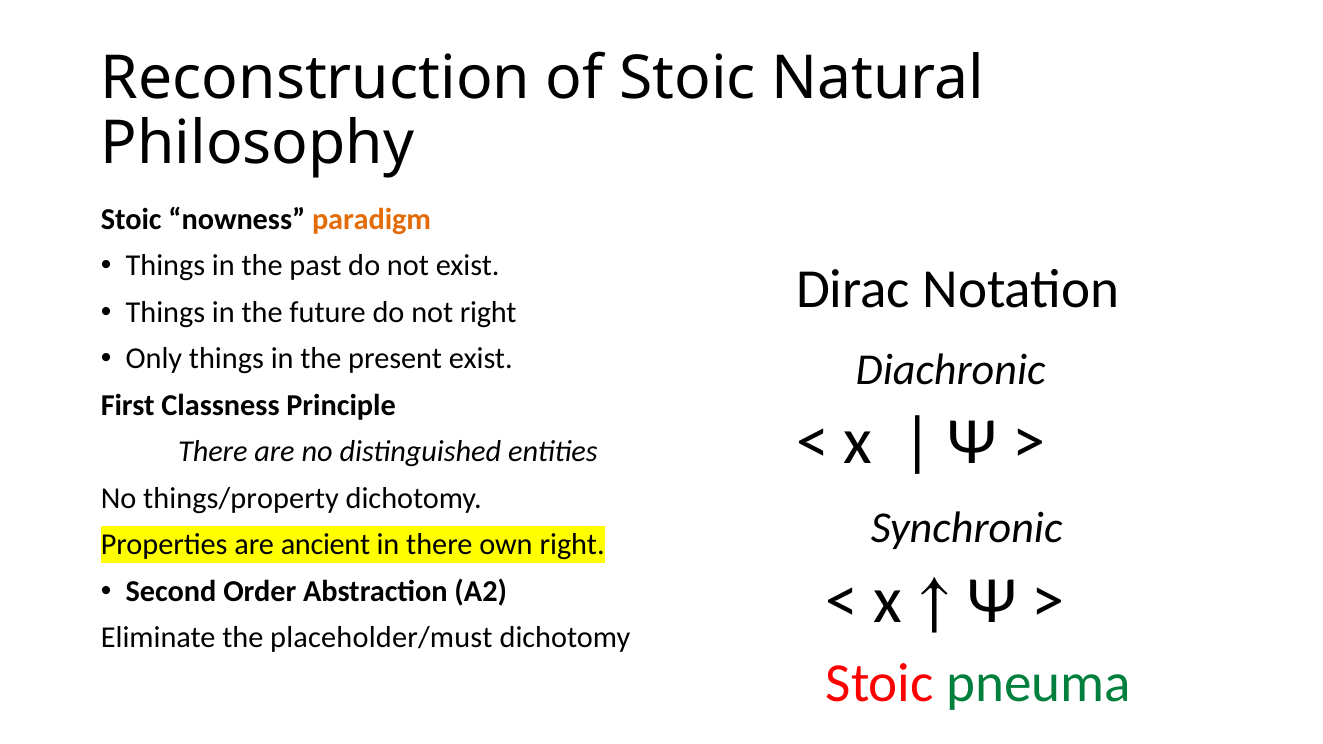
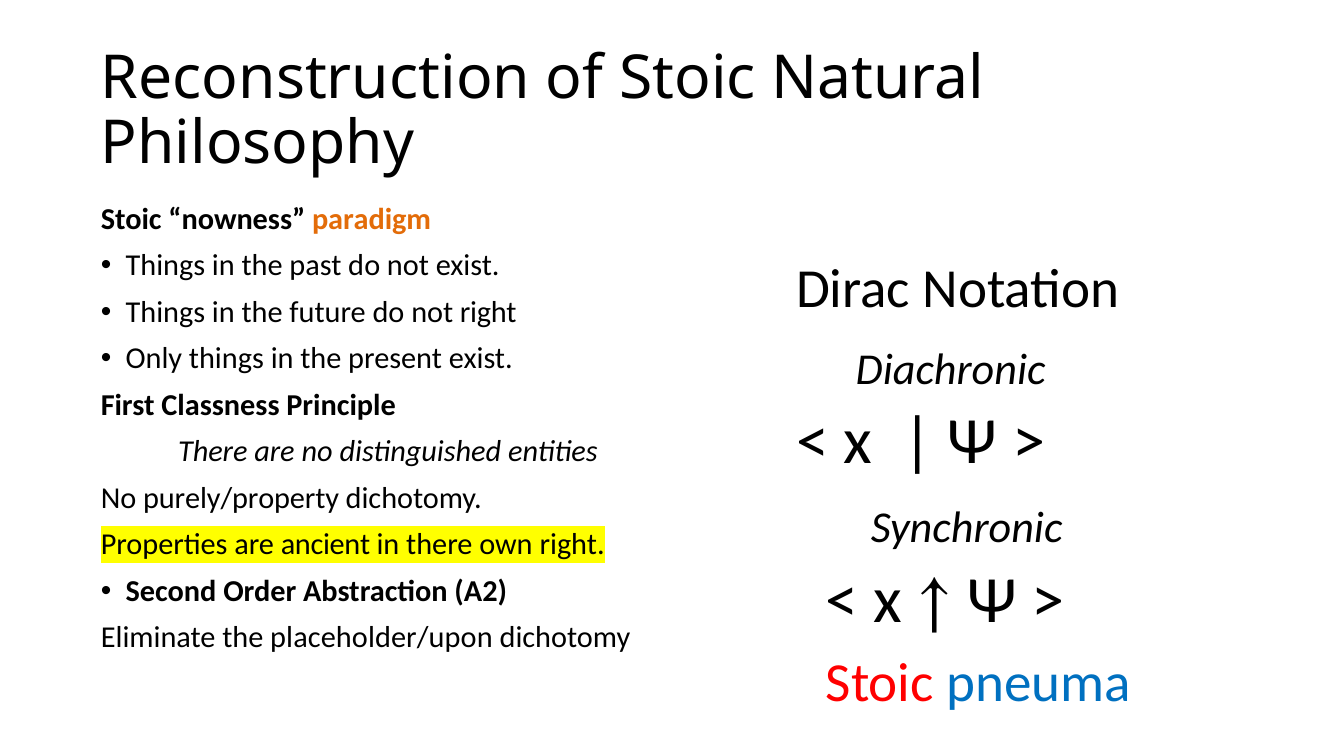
things/property: things/property -> purely/property (241, 498)
placeholder/must: placeholder/must -> placeholder/upon (381, 638)
pneuma colour: green -> blue (1038, 684)
